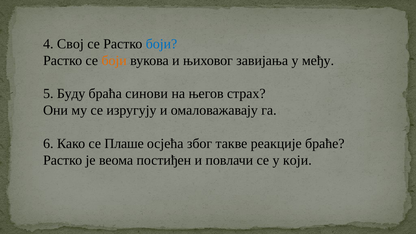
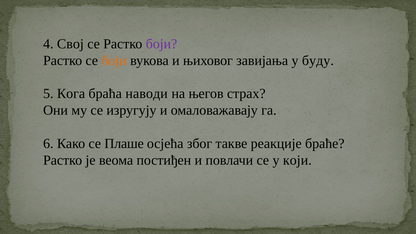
боји colour: blue -> purple (161, 44)
међу: међу -> буду (318, 60)
Буду: Буду -> Кога (71, 94)
синови: синови -> наводи (147, 94)
